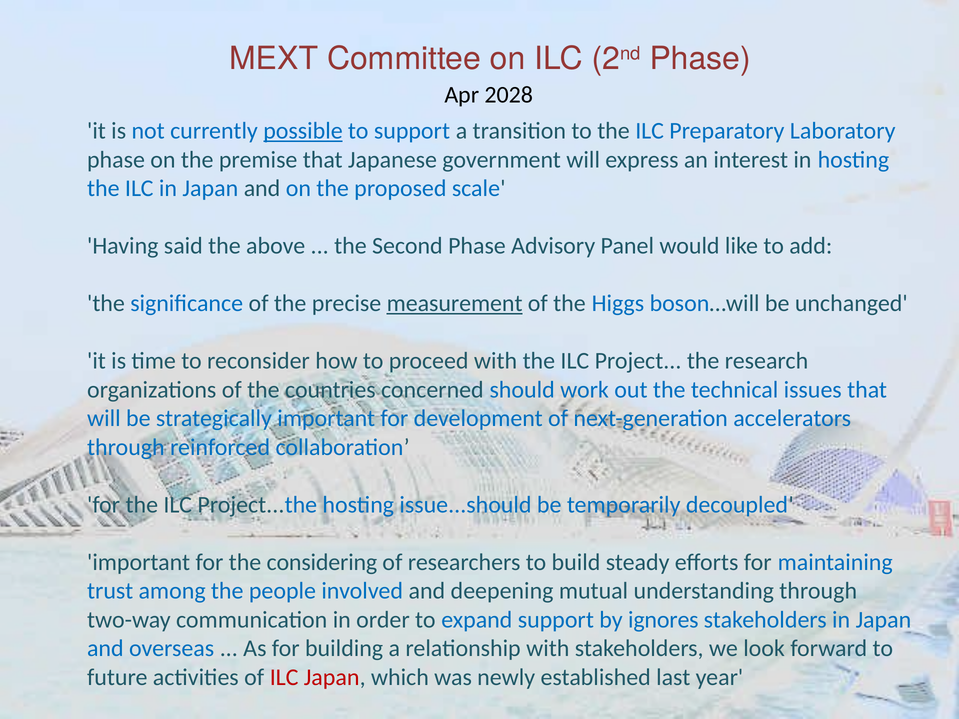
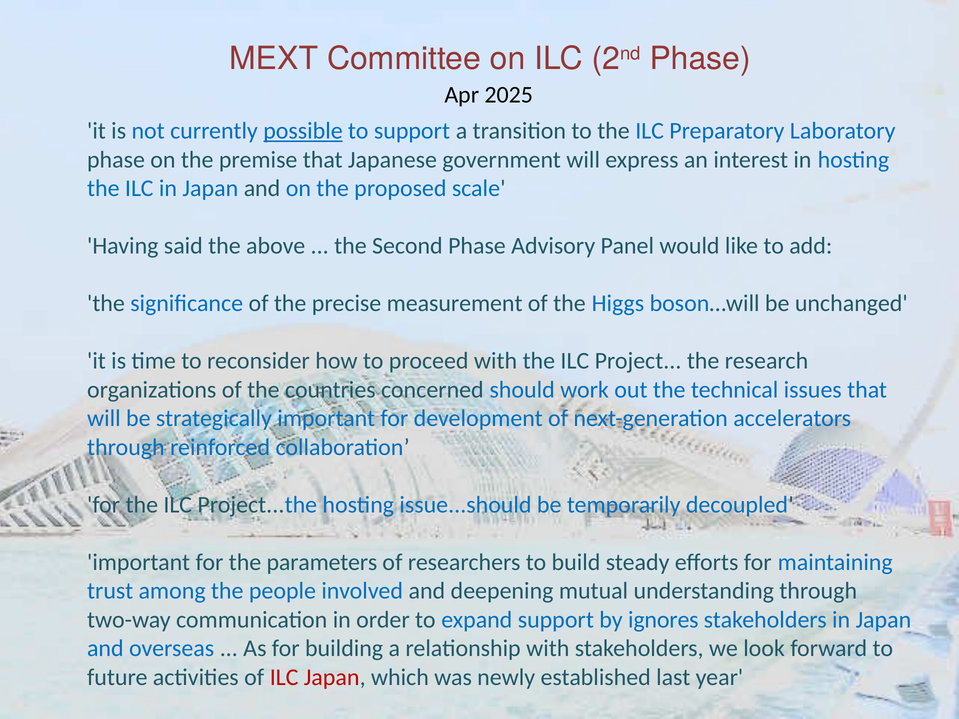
2028: 2028 -> 2025 (509, 95)
measurement underline: present -> none (455, 303)
considering: considering -> parameters (322, 562)
